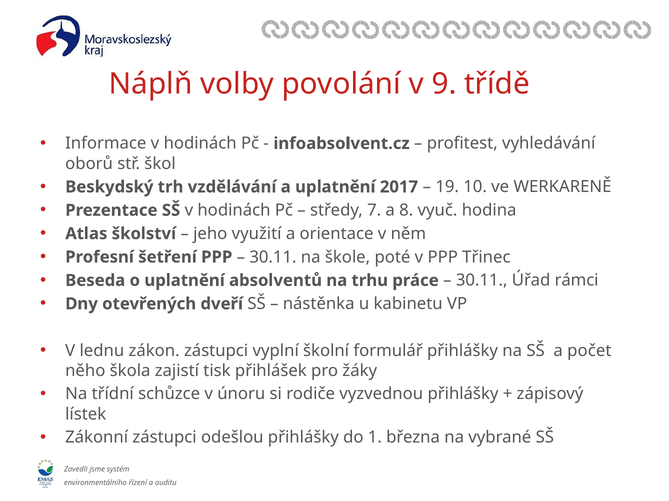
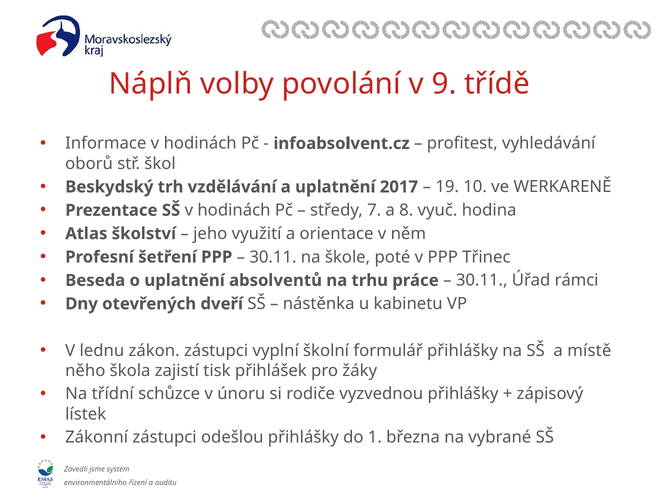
počet: počet -> místě (589, 351)
